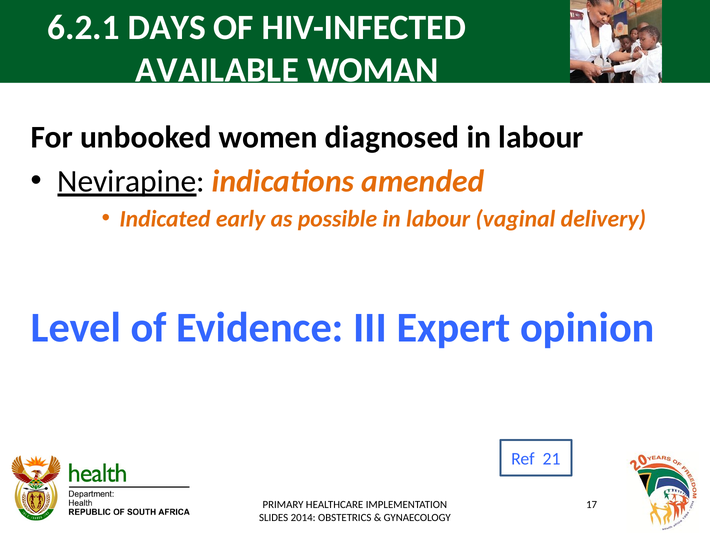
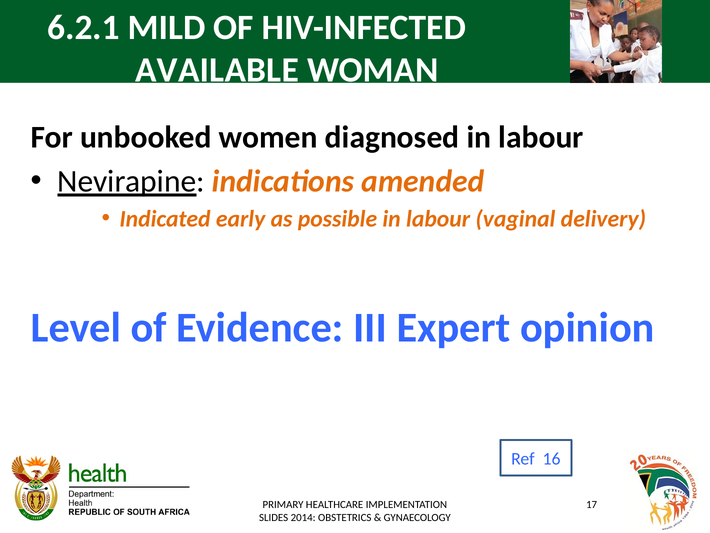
DAYS: DAYS -> MILD (167, 27)
21: 21 -> 16 (552, 459)
